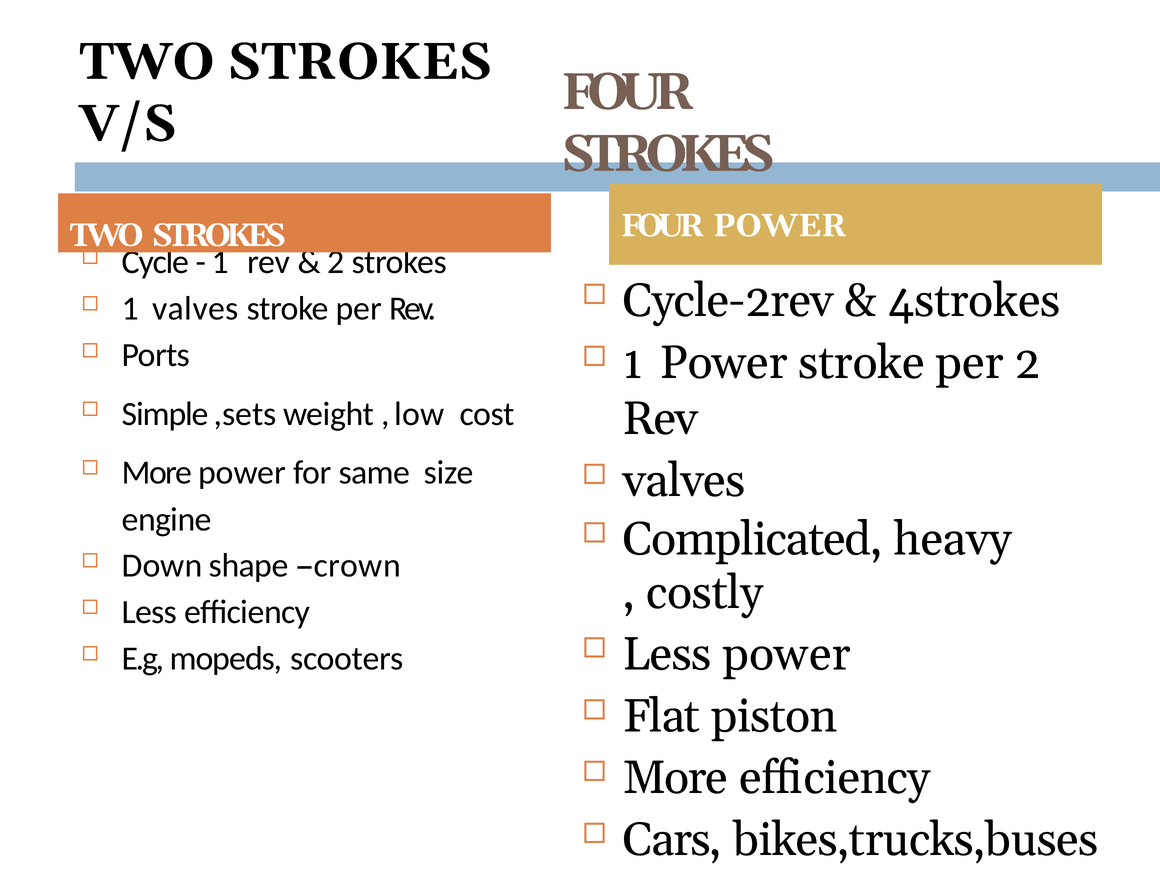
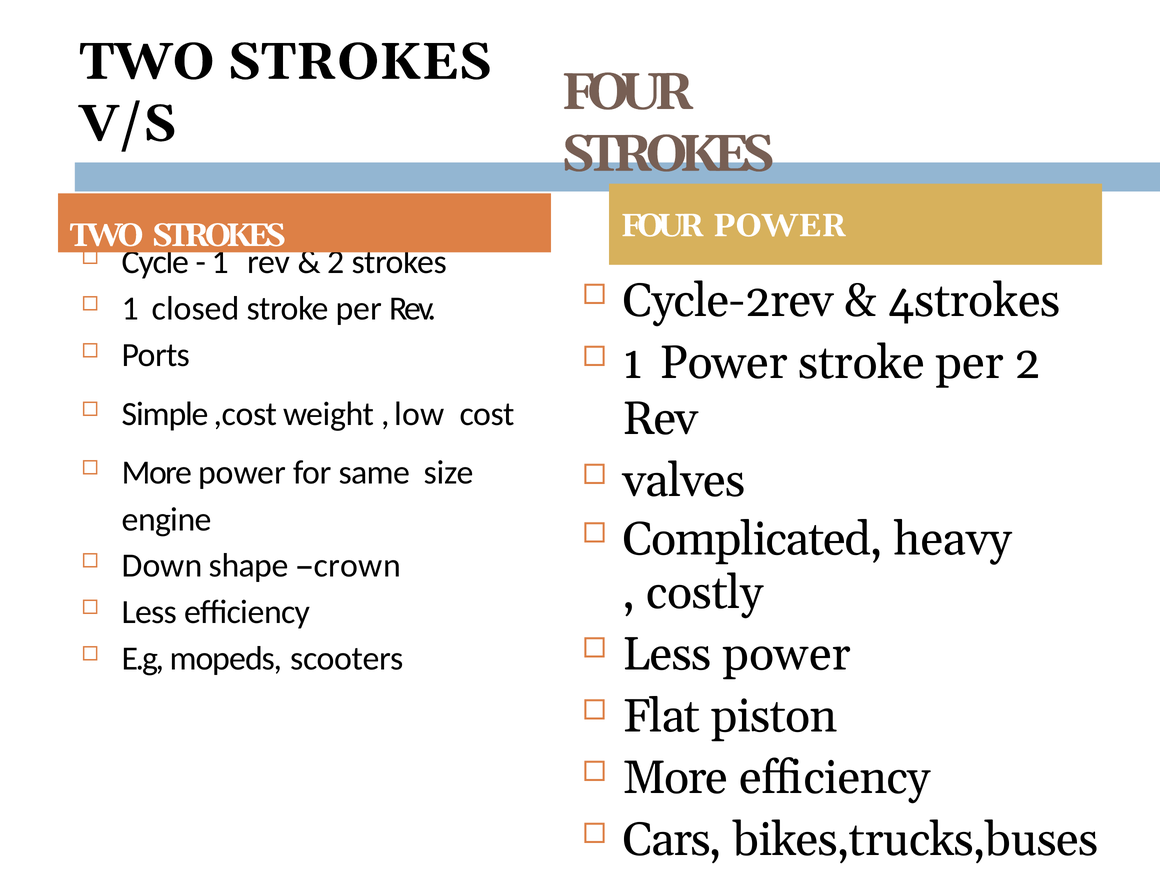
1 valves: valves -> closed (196, 309)
,sets: ,sets -> ,cost (245, 414)
